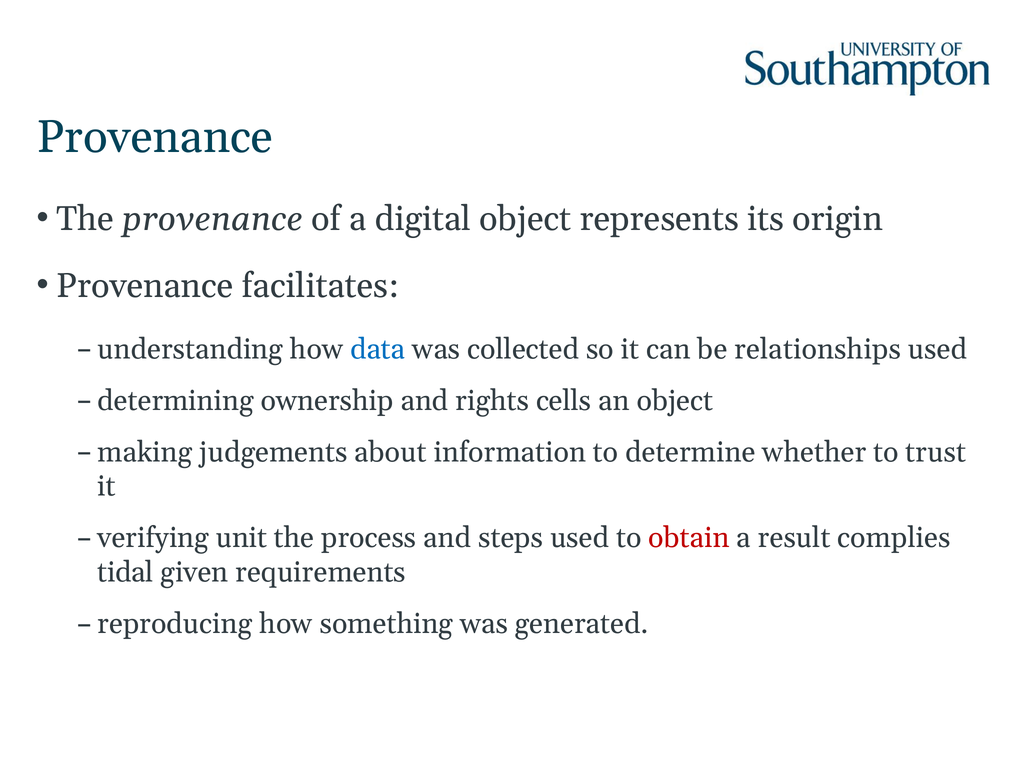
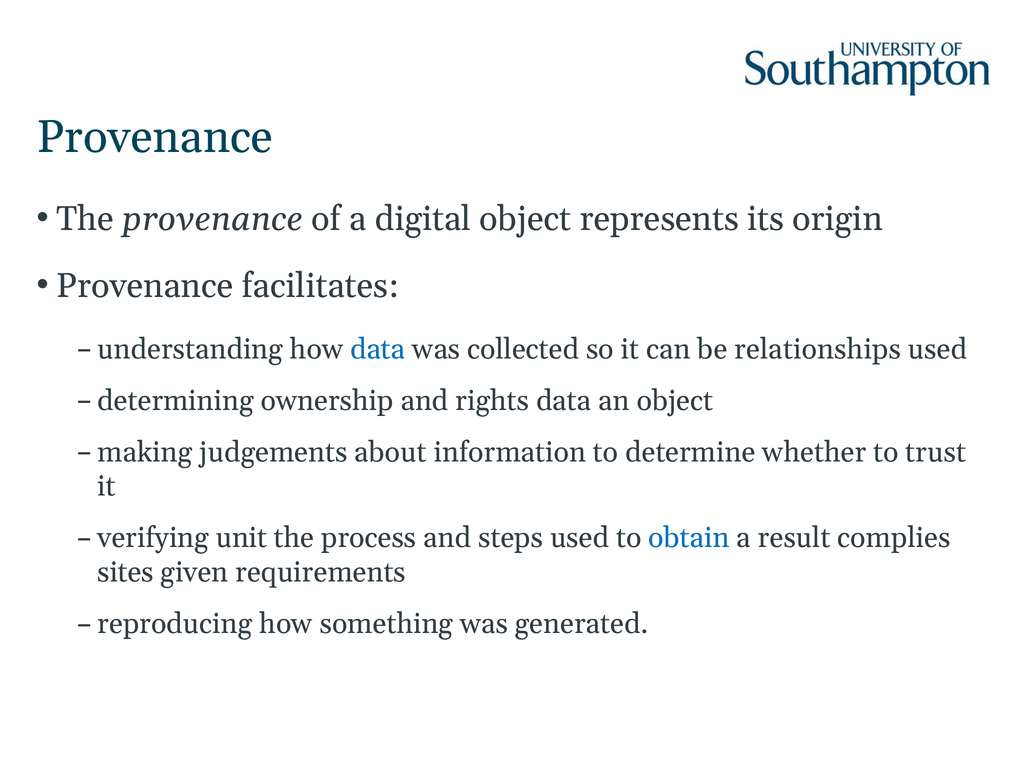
rights cells: cells -> data (564, 401)
obtain colour: red -> blue (689, 538)
tidal: tidal -> sites (125, 573)
